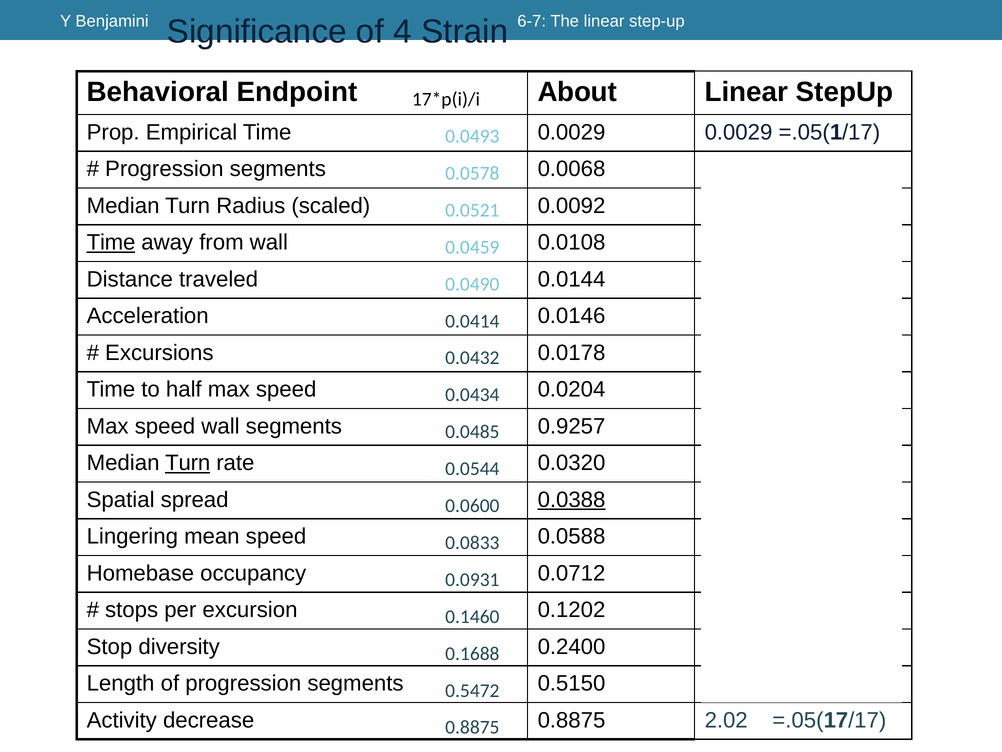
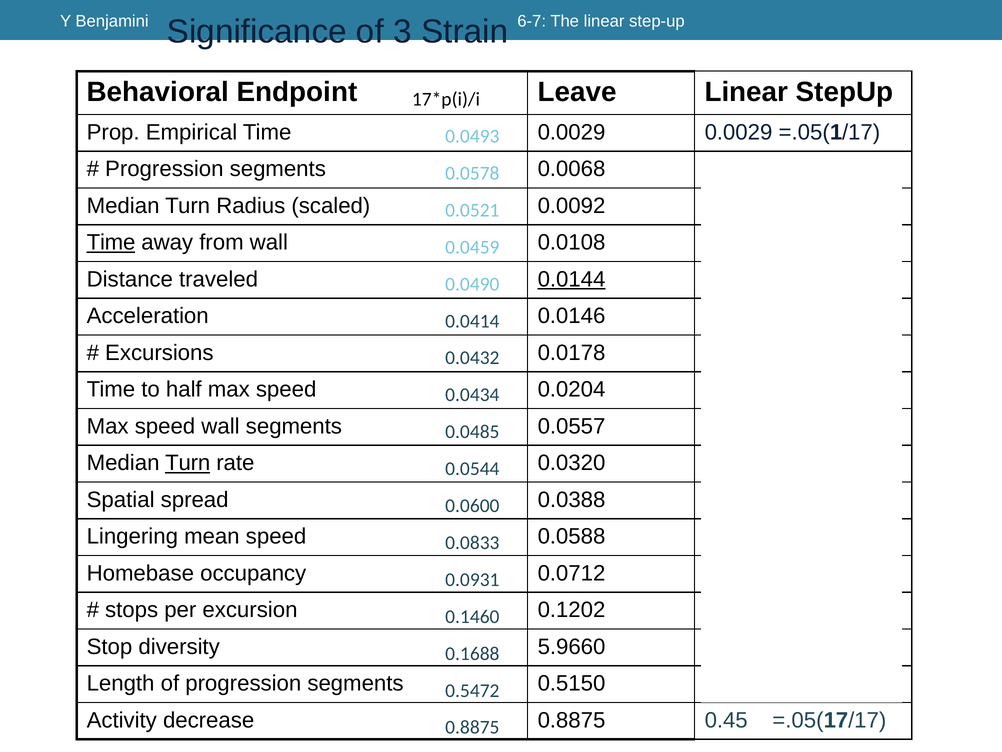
4: 4 -> 3 (402, 32)
About: About -> Leave (577, 92)
0.0144 underline: none -> present (572, 279)
0.9257: 0.9257 -> 0.0557 (572, 426)
0.0388 underline: present -> none (572, 499)
0.2400: 0.2400 -> 5.9660 (572, 646)
2.02: 2.02 -> 0.45 (726, 720)
